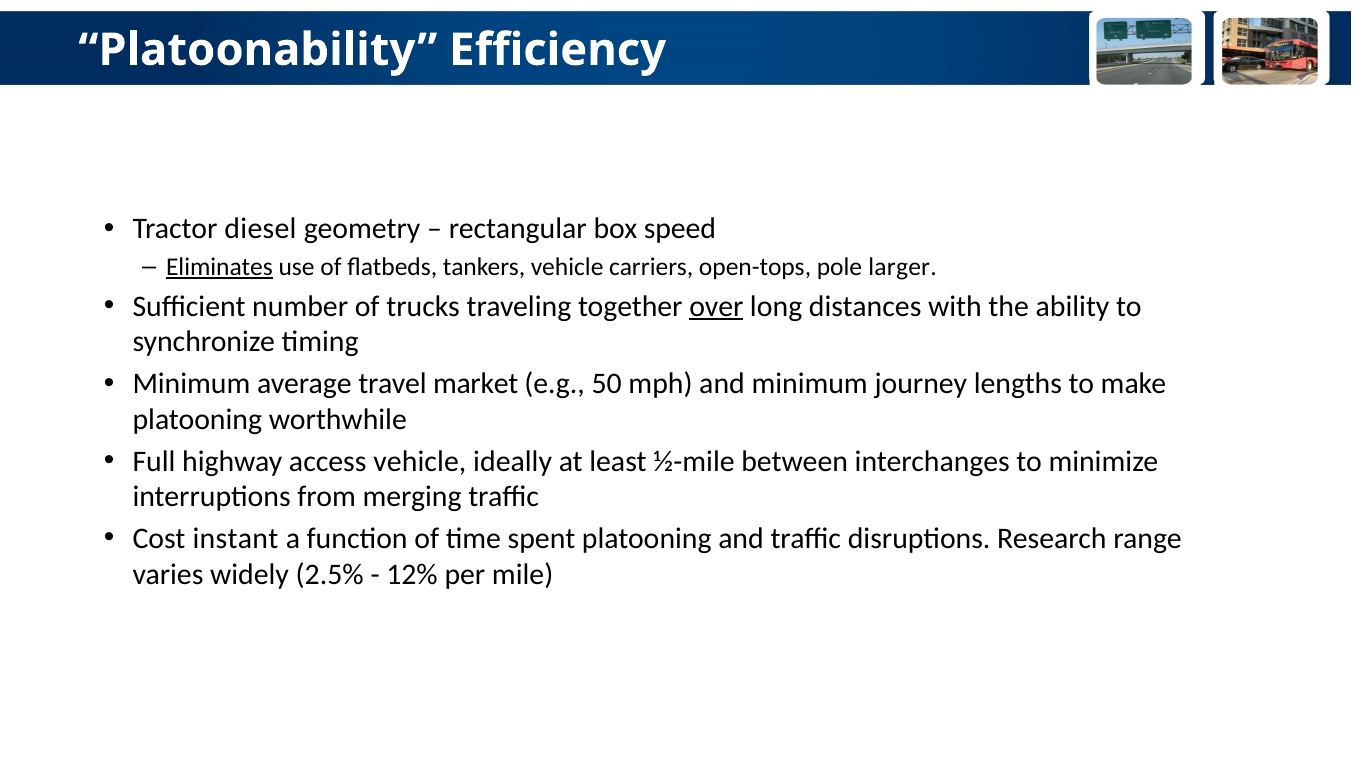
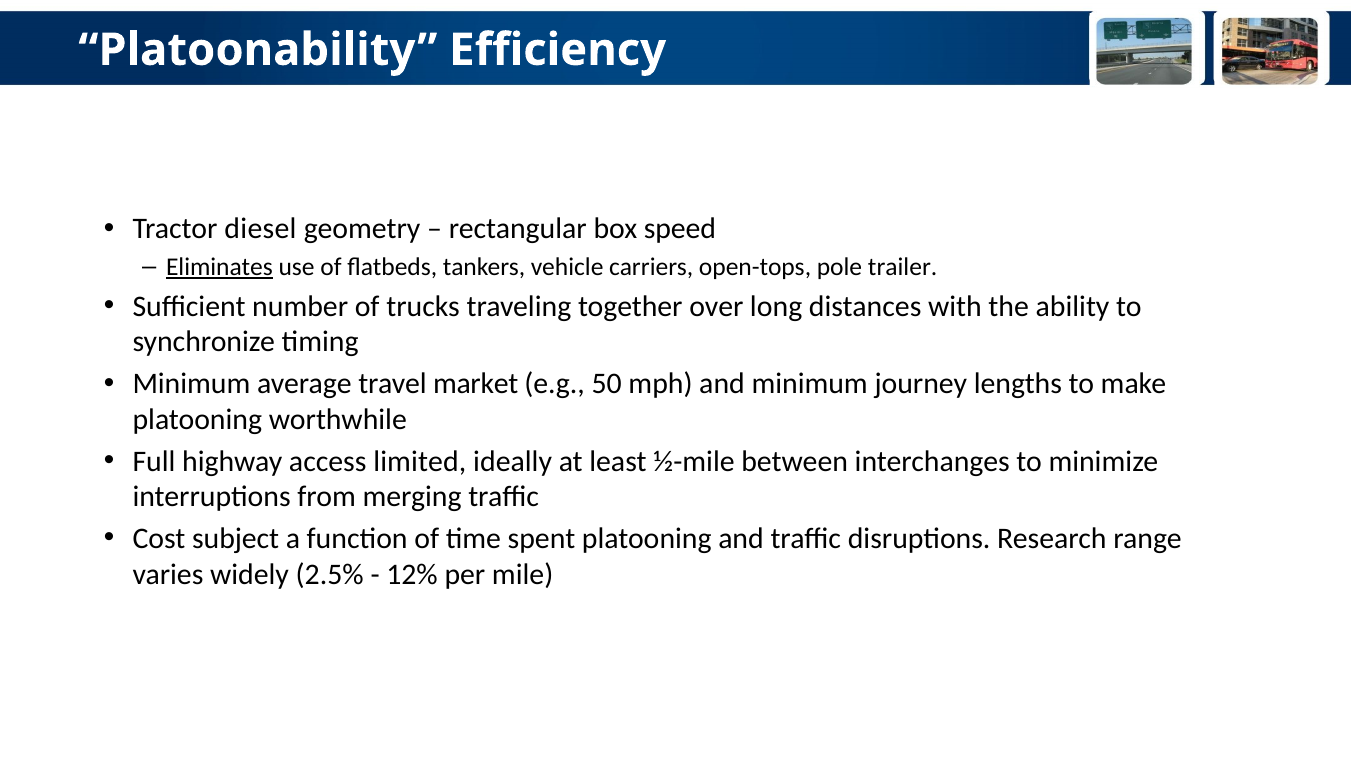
larger: larger -> trailer (903, 267)
over underline: present -> none (716, 306)
access vehicle: vehicle -> limited (420, 461)
instant: instant -> subject (236, 539)
